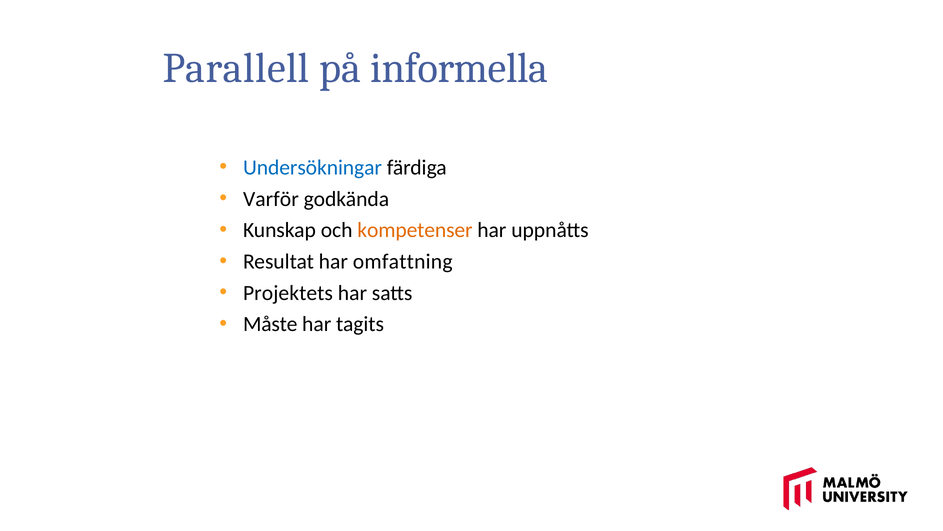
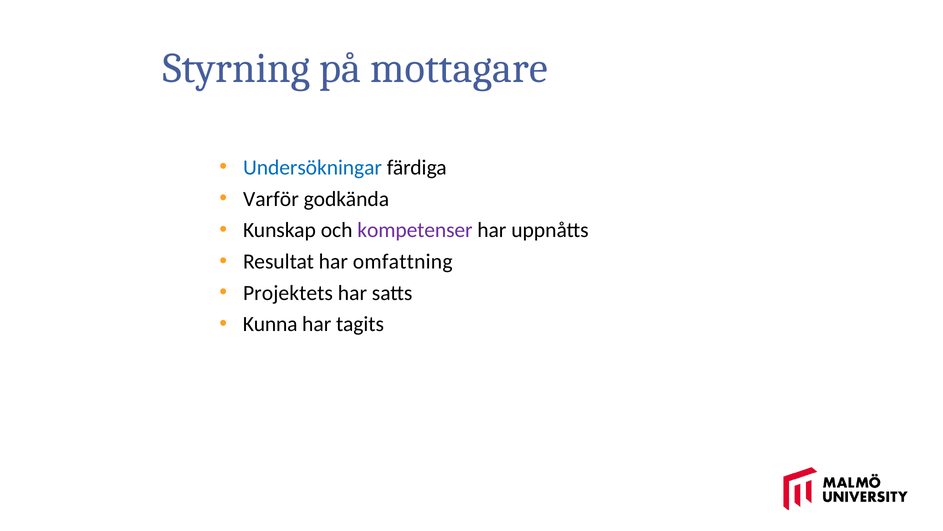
Parallell: Parallell -> Styrning (236, 68)
informella: informella -> mottagare (459, 68)
kompetenser colour: orange -> purple (415, 230)
Måste: Måste -> Kunna (270, 324)
